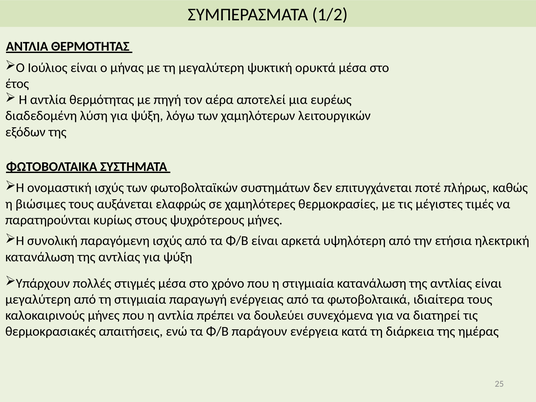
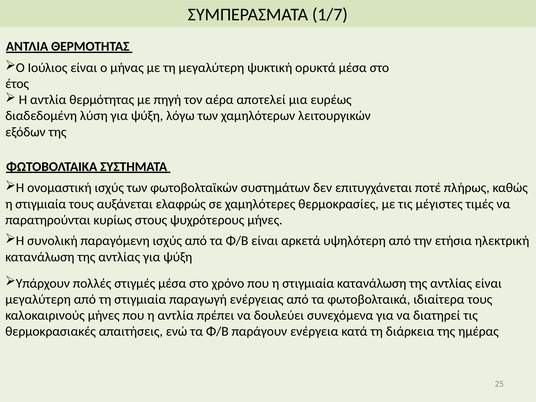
1/2: 1/2 -> 1/7 (330, 15)
βιώσιμες: βιώσιμες -> στιγμιαία (41, 204)
